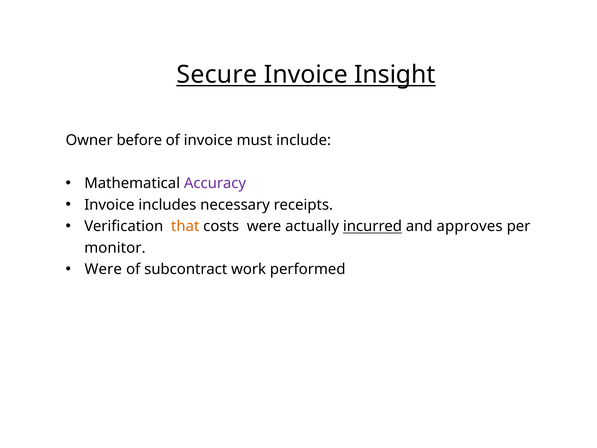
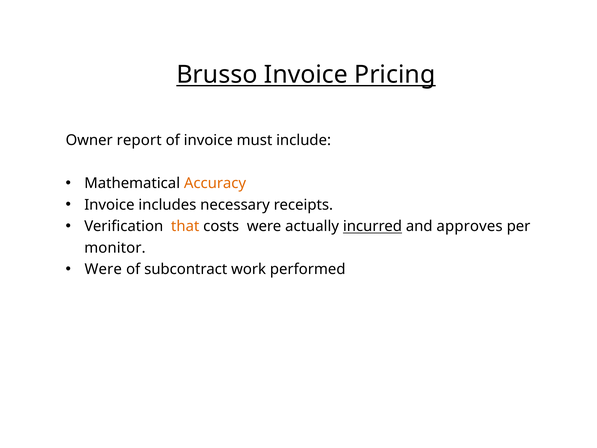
Secure: Secure -> Brusso (217, 74)
Insight: Insight -> Pricing (395, 74)
before: before -> report (139, 140)
Accuracy colour: purple -> orange (215, 183)
